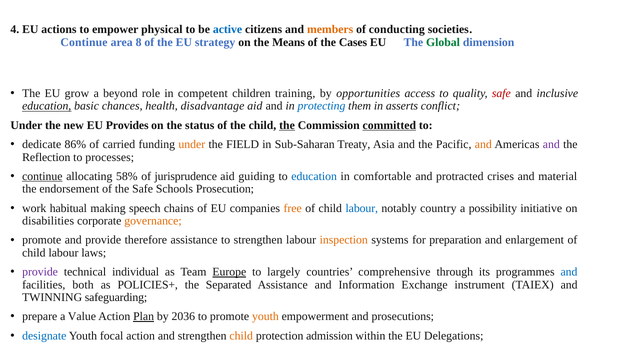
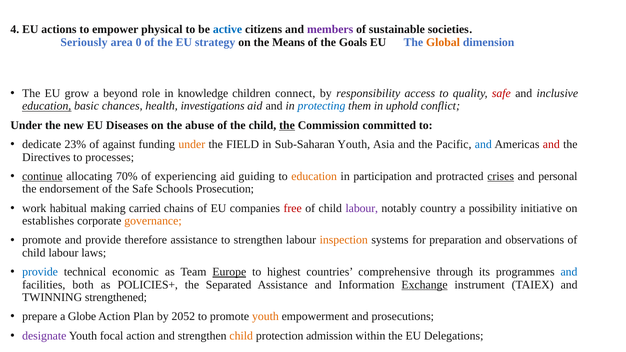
members colour: orange -> purple (330, 30)
conducting: conducting -> sustainable (397, 30)
Continue: Continue -> Seriously (84, 42)
8: 8 -> 0 (139, 42)
Cases: Cases -> Goals (353, 42)
Global colour: green -> orange (443, 42)
competent: competent -> knowledge (203, 93)
training: training -> connect (295, 93)
opportunities: opportunities -> responsibility (368, 93)
disadvantage: disadvantage -> investigations (213, 106)
asserts: asserts -> uphold (402, 106)
Provides: Provides -> Diseases (127, 125)
status: status -> abuse (200, 125)
committed underline: present -> none (389, 125)
86%: 86% -> 23% (75, 145)
carried: carried -> against (119, 145)
Sub-Saharan Treaty: Treaty -> Youth (354, 145)
and colour: orange -> blue (483, 145)
and colour: purple -> red (551, 145)
Reflection: Reflection -> Directives (46, 157)
58%: 58% -> 70% (127, 176)
jurisprudence: jurisprudence -> experiencing (186, 176)
education colour: blue -> orange (314, 176)
comfortable: comfortable -> participation (383, 176)
crises underline: none -> present (501, 176)
material: material -> personal (558, 176)
speech: speech -> carried (145, 208)
free colour: orange -> red (293, 208)
labour colour: blue -> purple (362, 208)
disabilities: disabilities -> establishes (48, 221)
enlargement: enlargement -> observations (535, 240)
provide colour: purple -> blue (40, 272)
individual: individual -> economic (136, 272)
largely: largely -> highest (284, 272)
Exchange underline: none -> present (425, 285)
safeguarding: safeguarding -> strengthened (116, 297)
Value: Value -> Globe (82, 317)
Plan underline: present -> none (144, 317)
2036: 2036 -> 2052 (183, 317)
designate colour: blue -> purple (44, 336)
